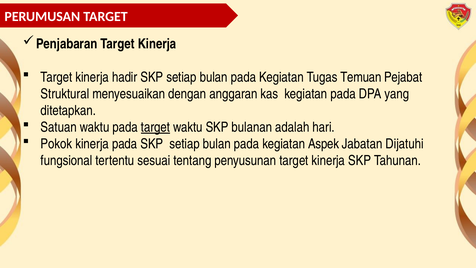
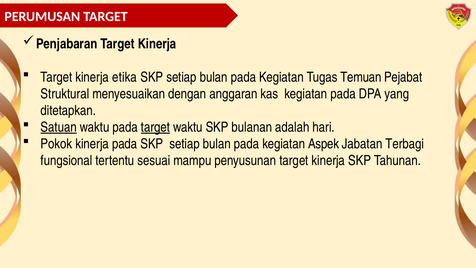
hadir: hadir -> etika (125, 77)
Satuan underline: none -> present (59, 127)
Dijatuhi: Dijatuhi -> Terbagi (405, 144)
tentang: tentang -> mampu (192, 160)
